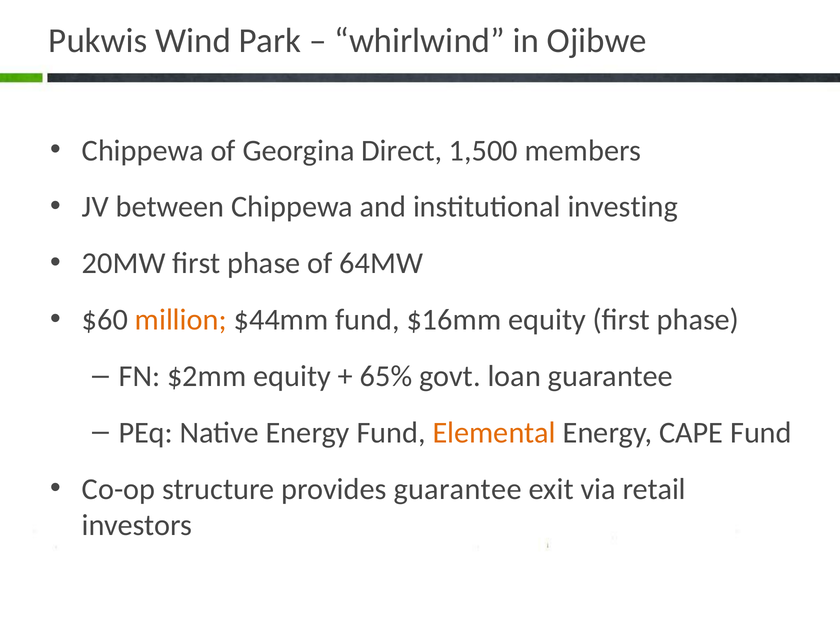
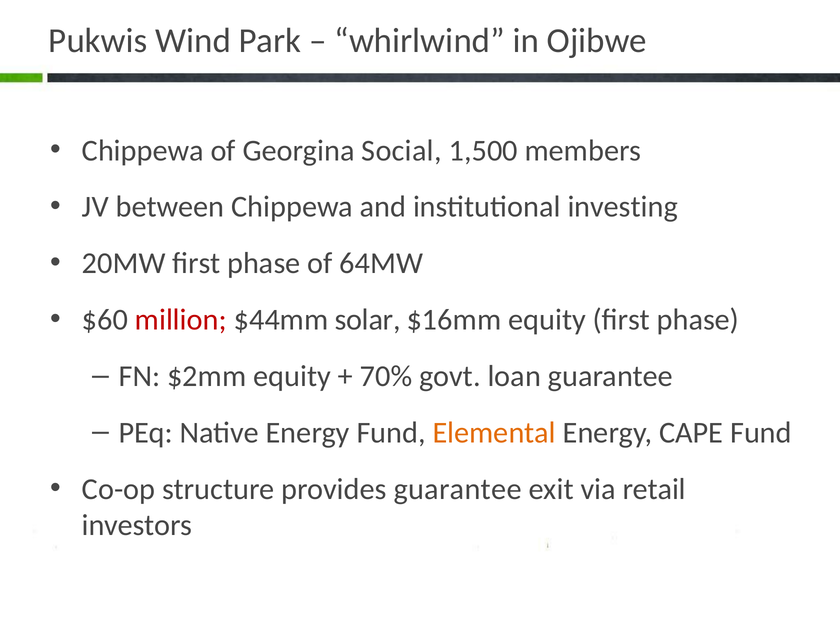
Direct: Direct -> Social (402, 151)
million colour: orange -> red (181, 320)
$44mm fund: fund -> solar (368, 320)
65%: 65% -> 70% (386, 376)
